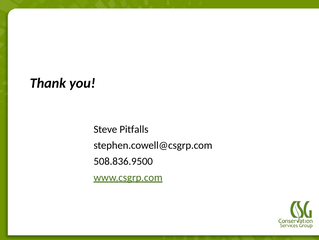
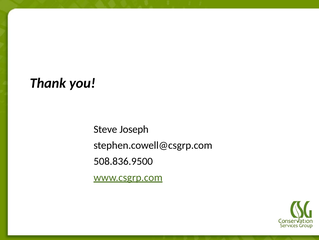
Pitfalls: Pitfalls -> Joseph (134, 129)
